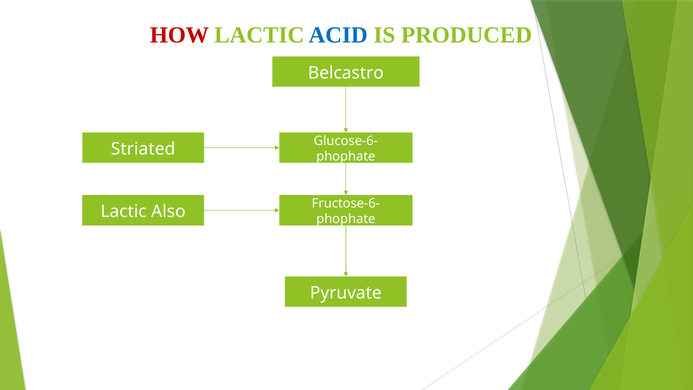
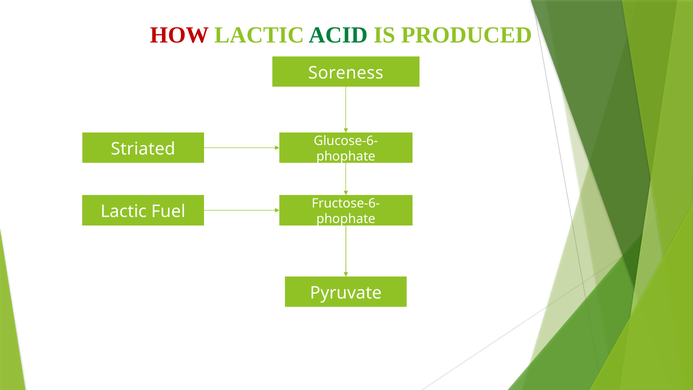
ACID colour: blue -> green (338, 35)
Belcastro: Belcastro -> Soreness (346, 73)
Also: Also -> Fuel (168, 211)
